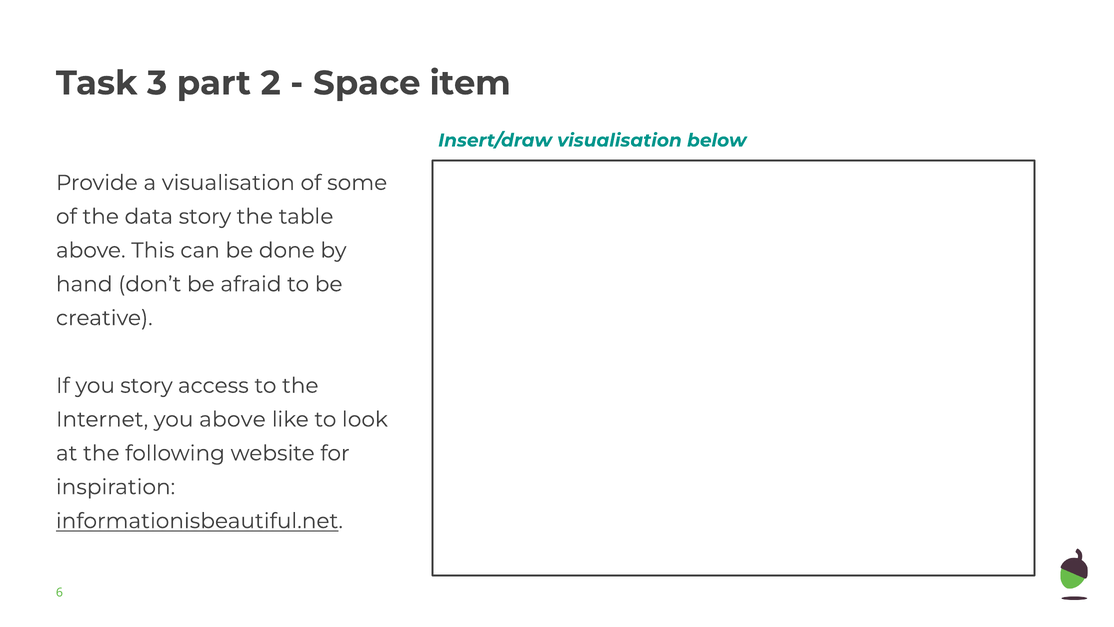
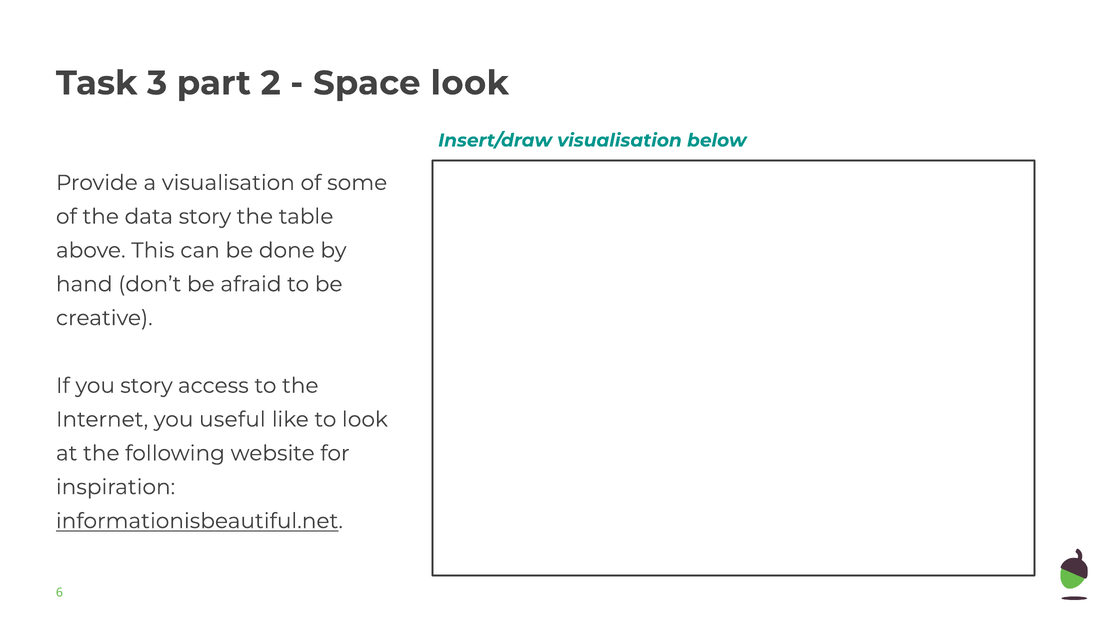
Space item: item -> look (470, 83)
you above: above -> useful (232, 419)
